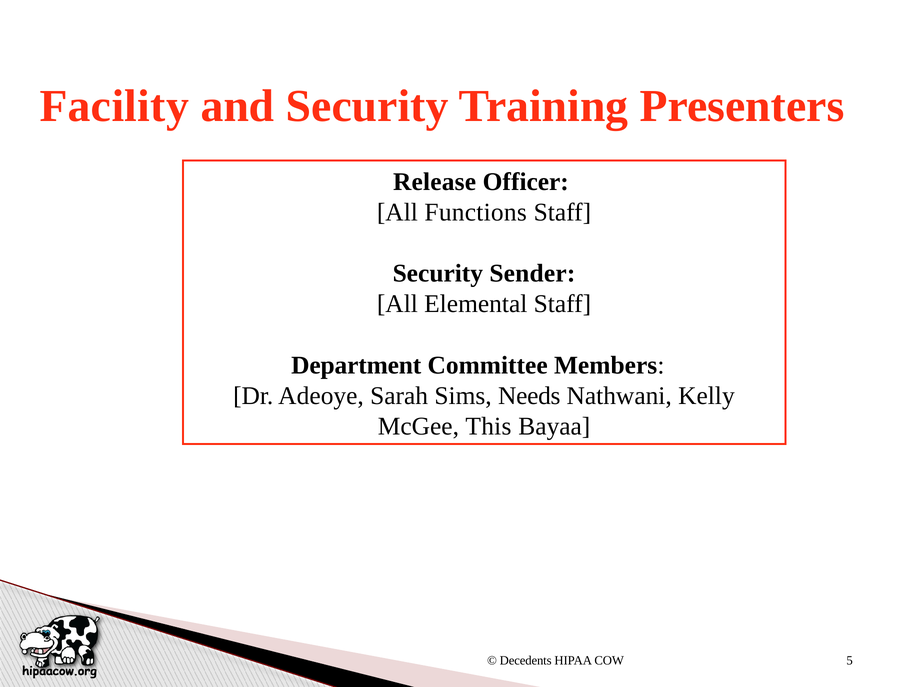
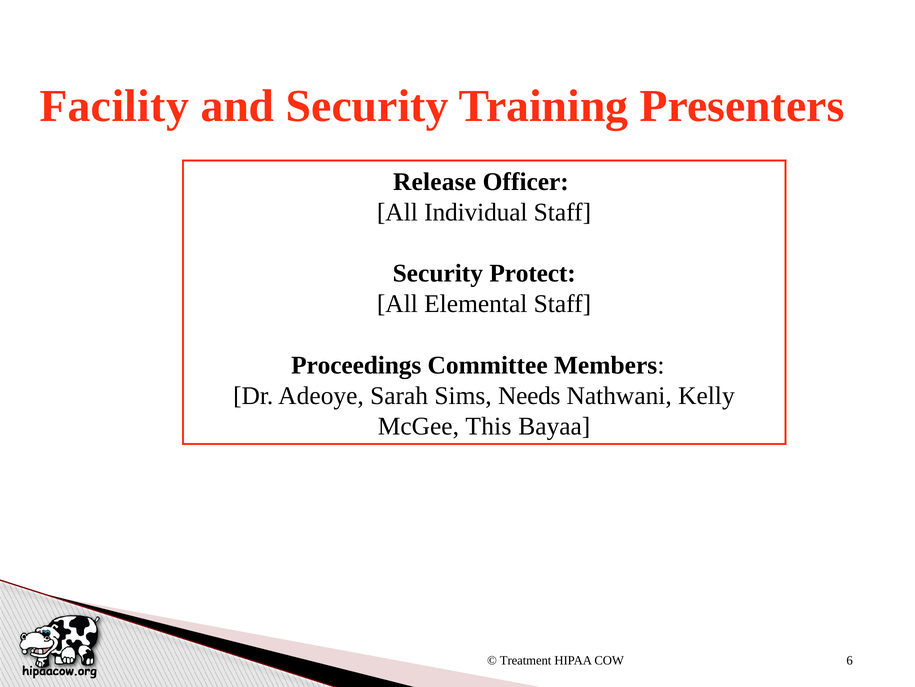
Functions: Functions -> Individual (476, 212)
Sender: Sender -> Protect (533, 273)
Department: Department -> Proceedings (356, 365)
Decedents: Decedents -> Treatment (526, 660)
5: 5 -> 6 (850, 660)
